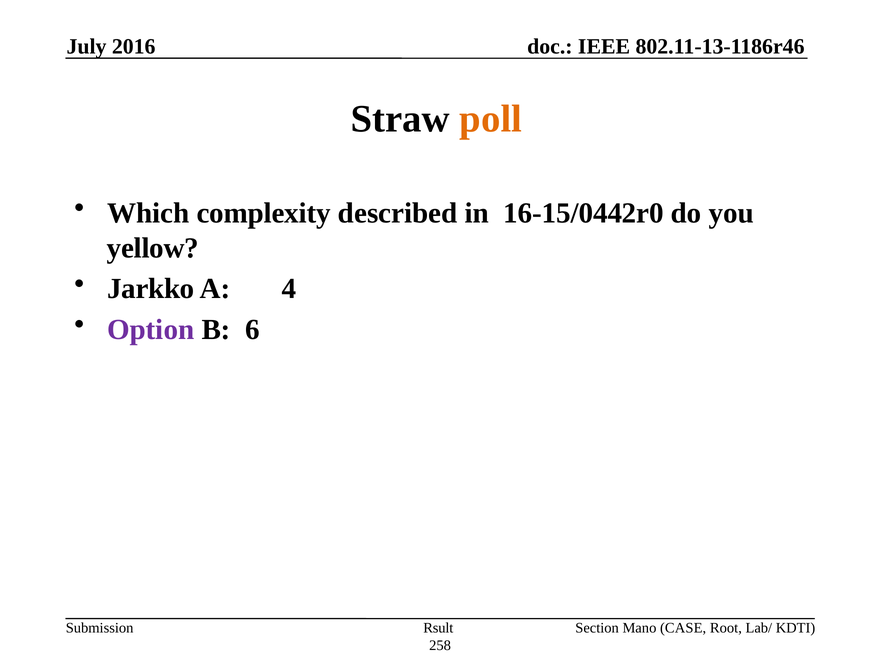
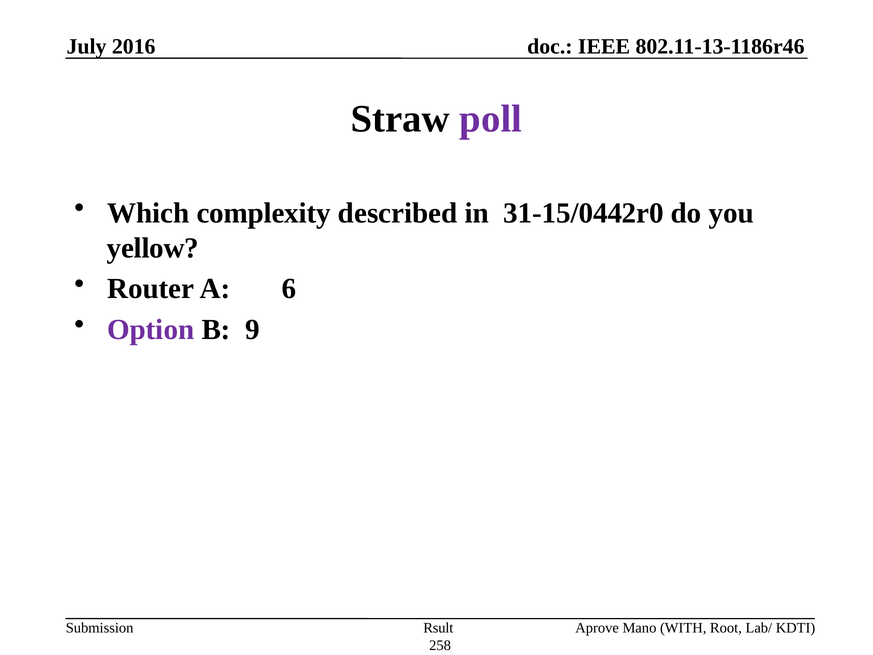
poll colour: orange -> purple (491, 119)
16-15/0442r0: 16-15/0442r0 -> 31-15/0442r0 (584, 213)
Jarkko: Jarkko -> Router (151, 289)
4: 4 -> 6 (289, 289)
6: 6 -> 9 (252, 329)
Section: Section -> Aprove (597, 628)
CASE: CASE -> WITH (683, 628)
